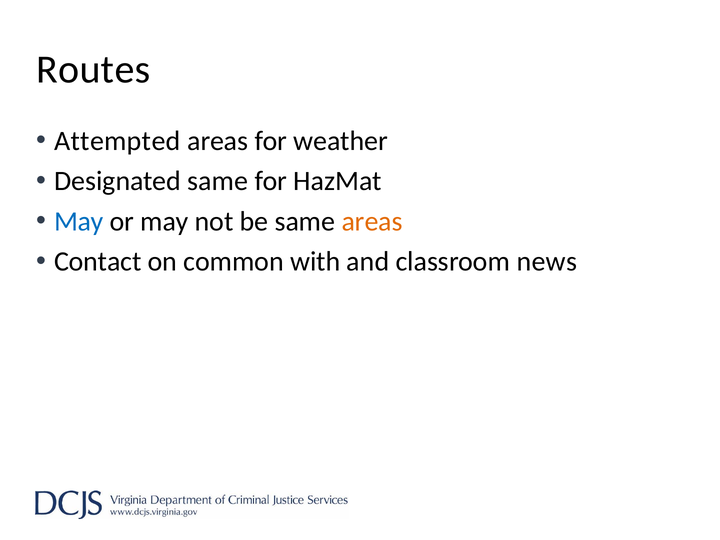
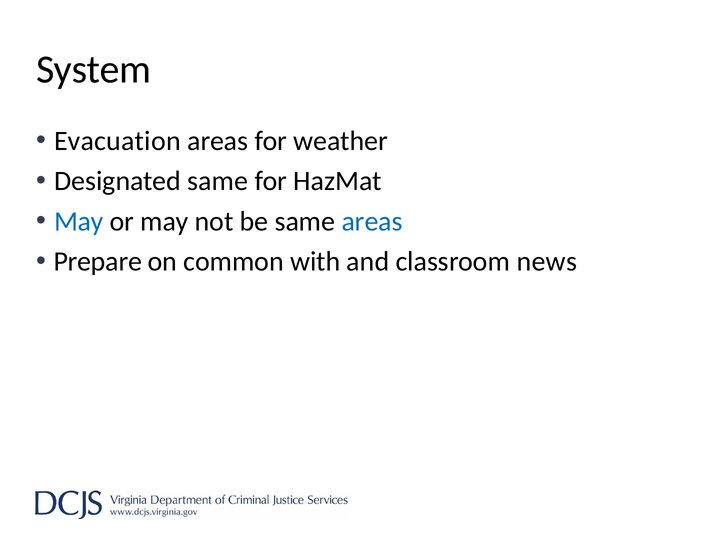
Routes: Routes -> System (94, 70)
Attempted: Attempted -> Evacuation (117, 141)
areas colour: orange -> blue (372, 221)
Contact: Contact -> Prepare (98, 262)
